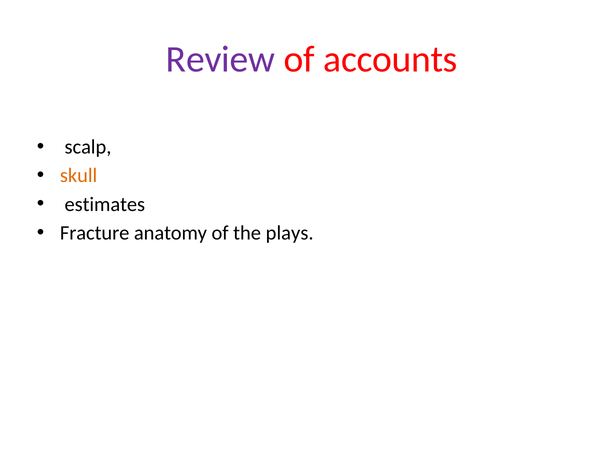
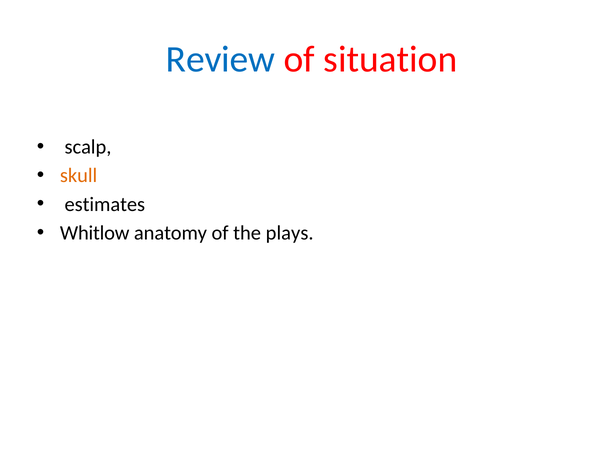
Review colour: purple -> blue (221, 60)
accounts: accounts -> situation (390, 60)
Fracture: Fracture -> Whitlow (95, 233)
